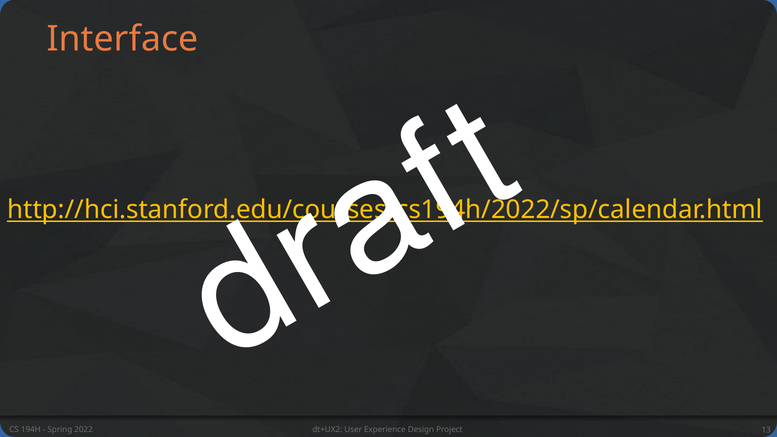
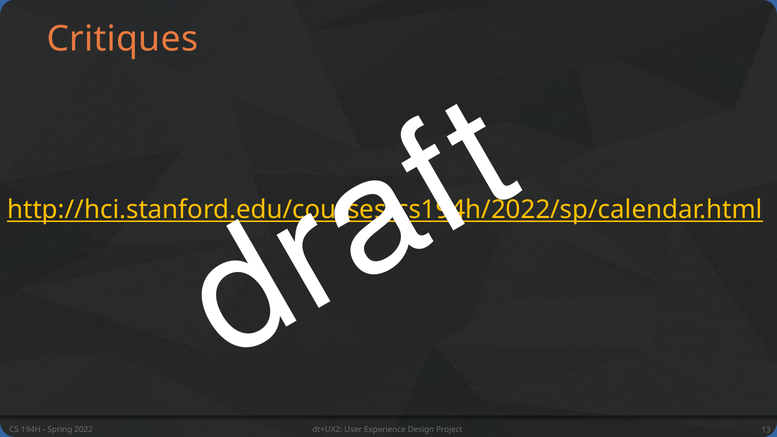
Interface: Interface -> Critiques (122, 39)
